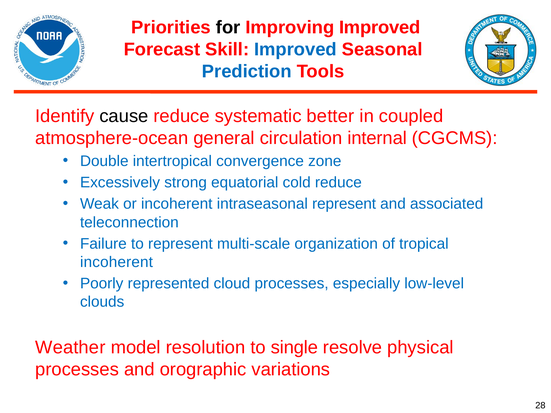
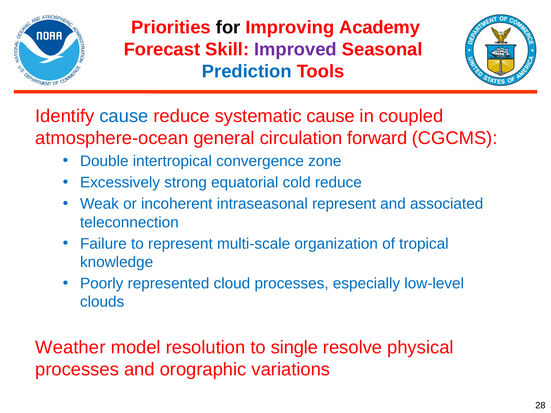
Improving Improved: Improved -> Academy (380, 27)
Improved colour: blue -> purple (296, 49)
cause colour: black -> blue (124, 116)
systematic better: better -> cause (331, 116)
internal: internal -> forward (377, 138)
incoherent: incoherent -> knowledge (117, 262)
